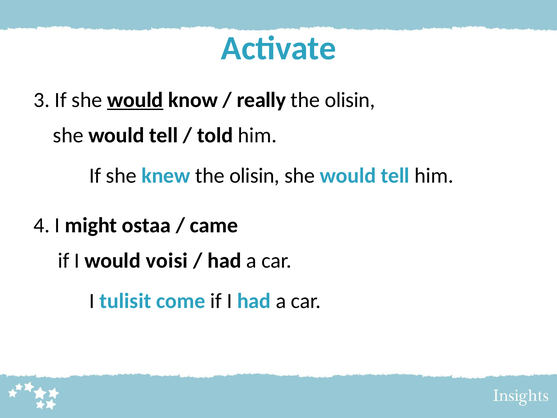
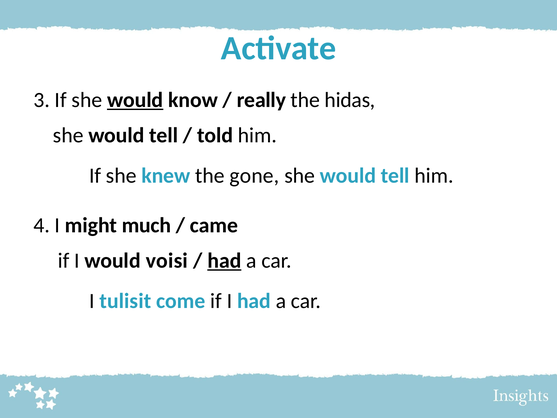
olisin: olisin -> hidas (350, 100)
knew the olisin: olisin -> gone (254, 176)
ostaa: ostaa -> much (146, 225)
had underline: none -> present (224, 260)
